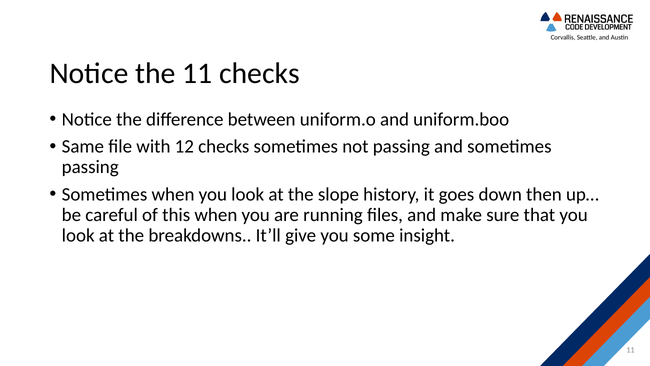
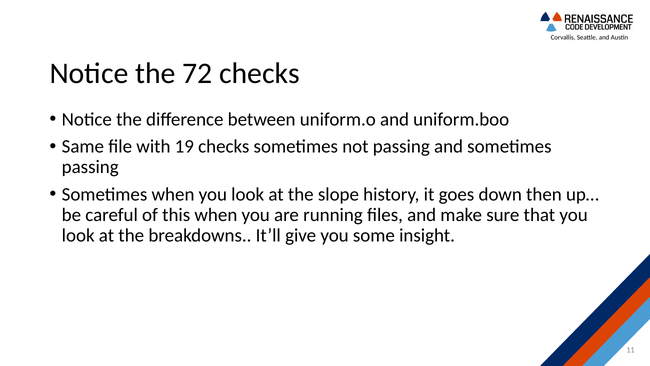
the 11: 11 -> 72 (197, 73)
12: 12 -> 19 (184, 146)
